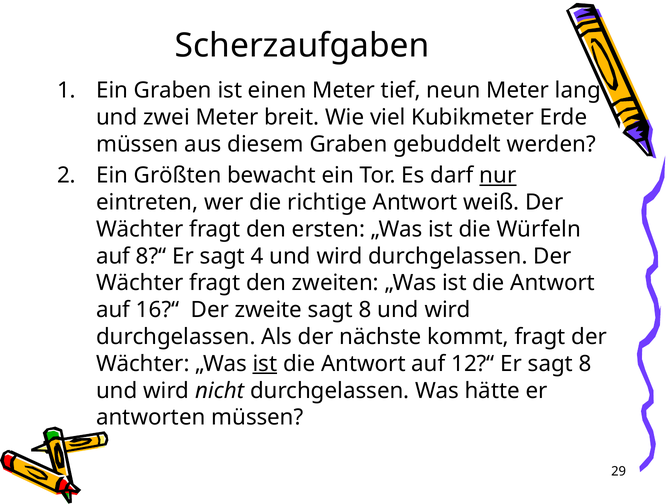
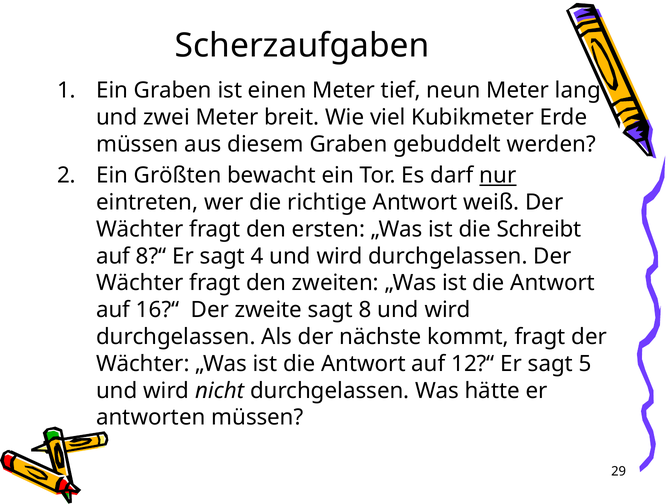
Würfeln: Würfeln -> Schreibt (539, 229)
ist underline: present -> none (265, 363)
Er sagt 8: 8 -> 5 (585, 363)
